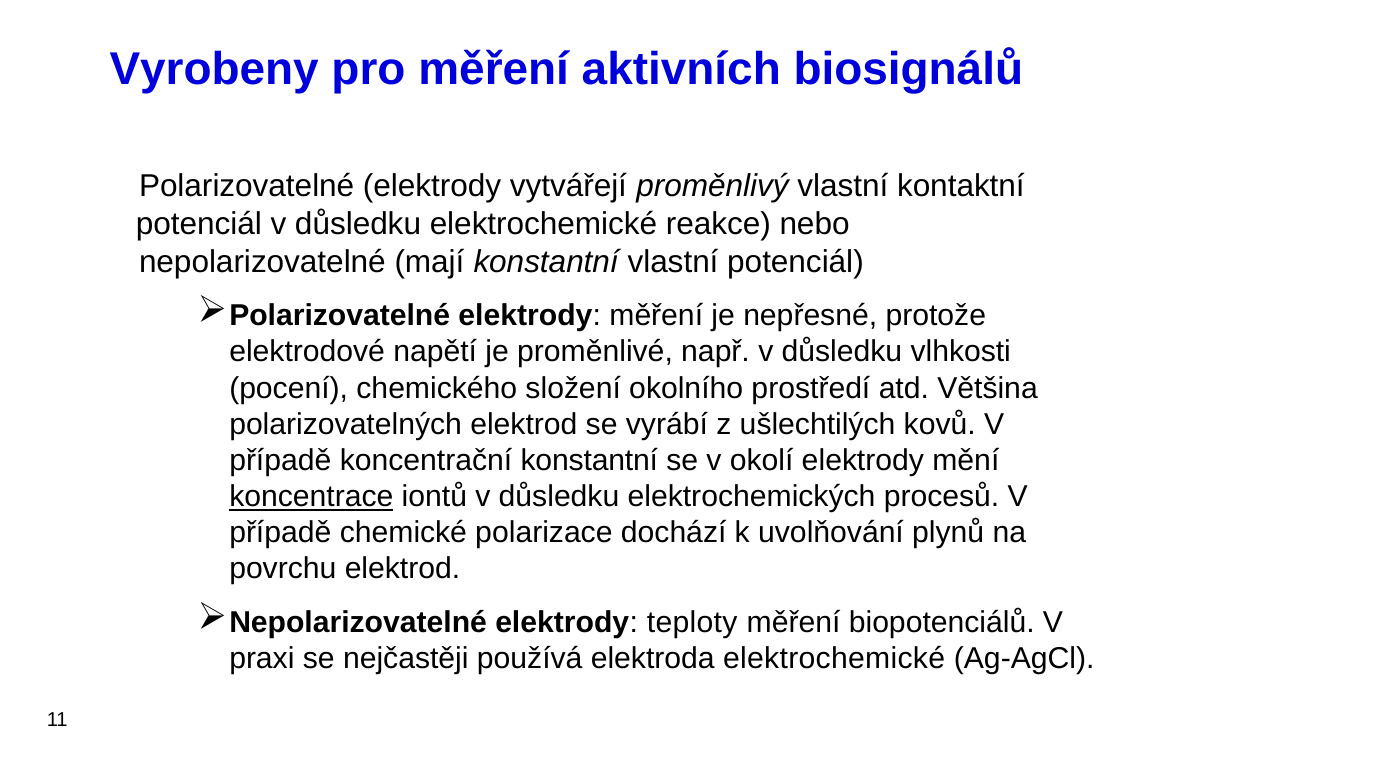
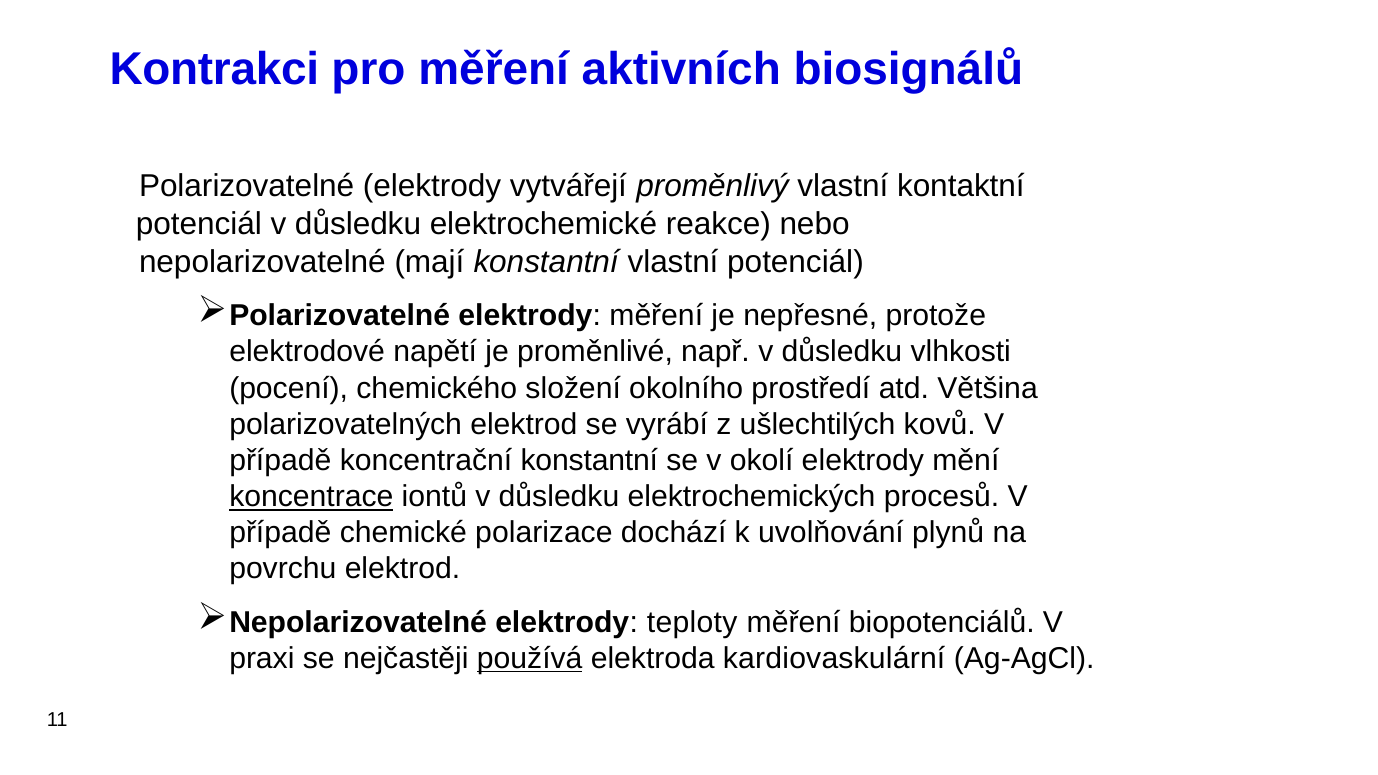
Vyrobeny: Vyrobeny -> Kontrakci (214, 69)
používá underline: none -> present (530, 659)
elektroda elektrochemické: elektrochemické -> kardiovaskulární (834, 659)
